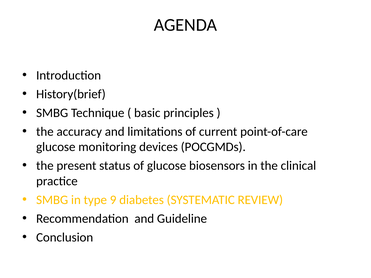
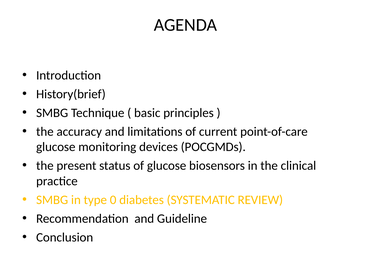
9: 9 -> 0 (113, 200)
